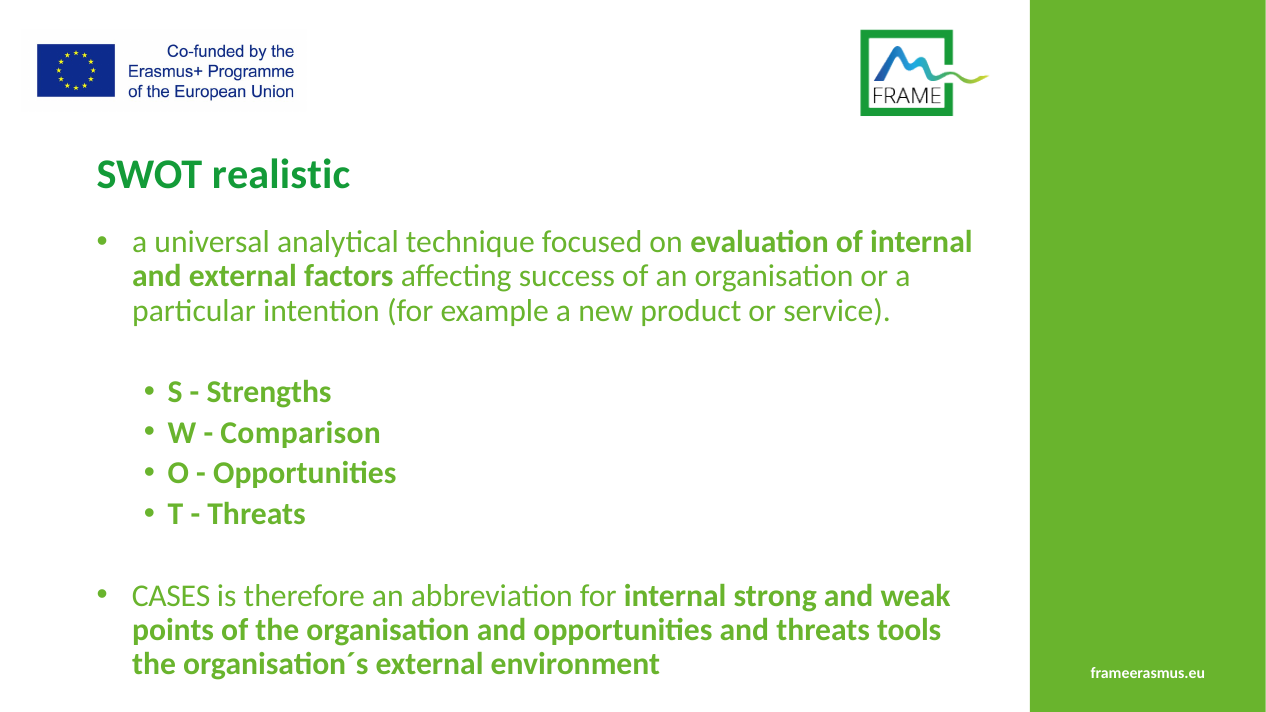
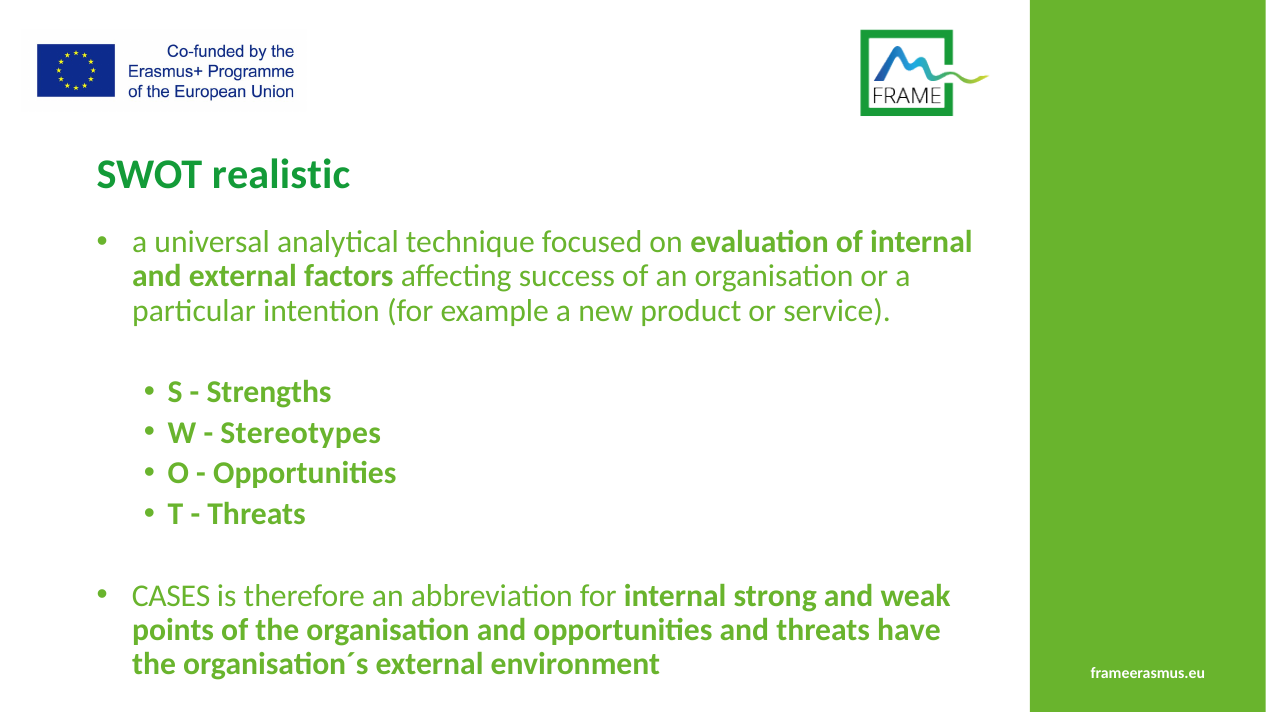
Comparison: Comparison -> Stereotypes (301, 433)
tools: tools -> have (909, 630)
